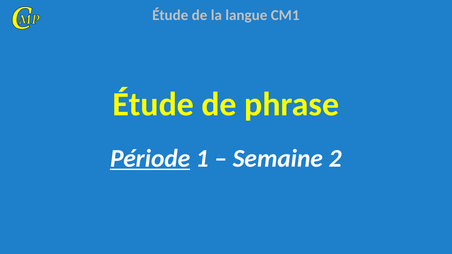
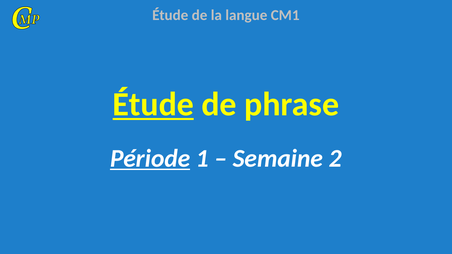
Étude underline: none -> present (153, 105)
